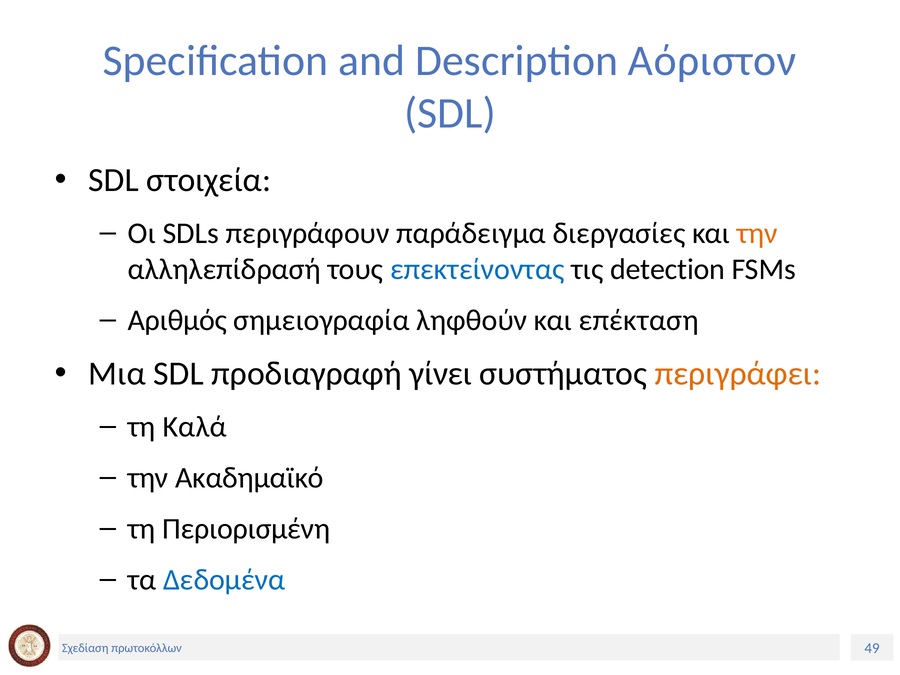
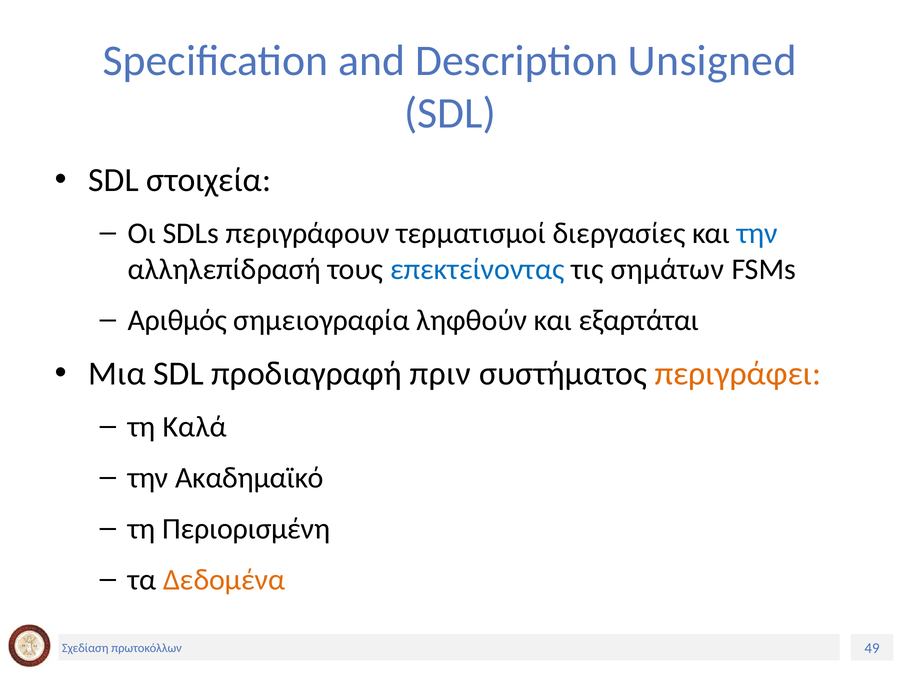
Αόριστον: Αόριστον -> Unsigned (712, 61)
παράδειγμα: παράδειγμα -> τερματισμοί (471, 233)
την colour: orange -> blue (757, 233)
detection: detection -> σημάτων (667, 269)
επέκταση: επέκταση -> εξαρτάται (639, 320)
γίνει: γίνει -> πριν (441, 374)
Δεδομένα colour: blue -> orange (224, 580)
